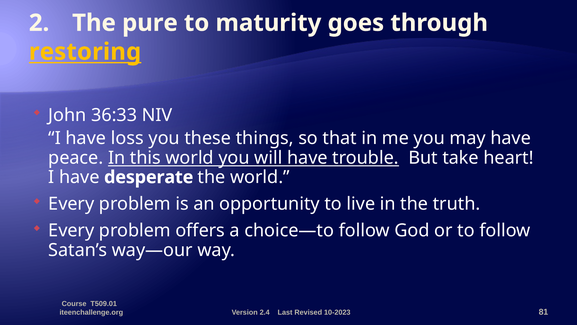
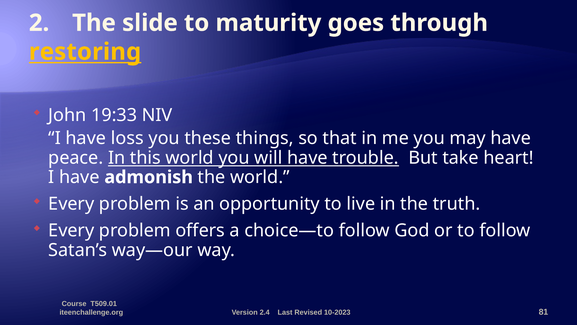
pure: pure -> slide (150, 23)
36:33: 36:33 -> 19:33 (114, 115)
desperate: desperate -> admonish (149, 177)
